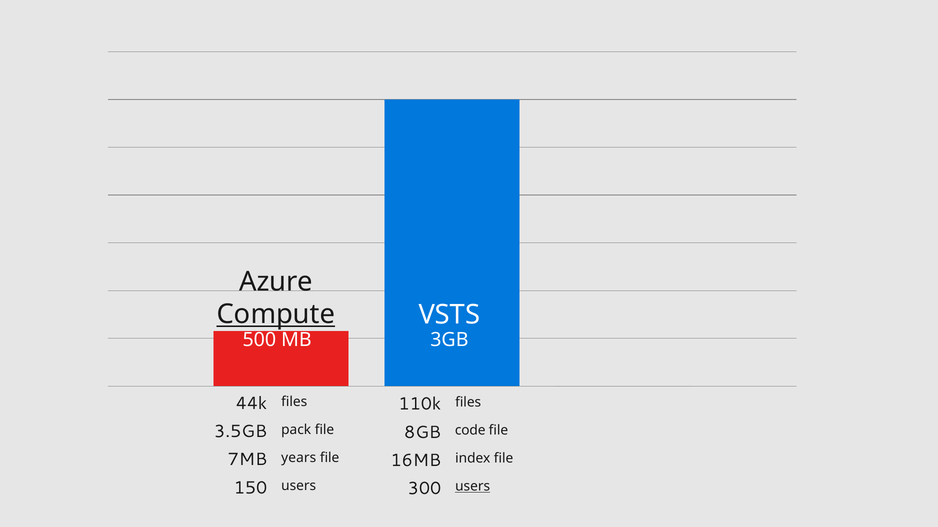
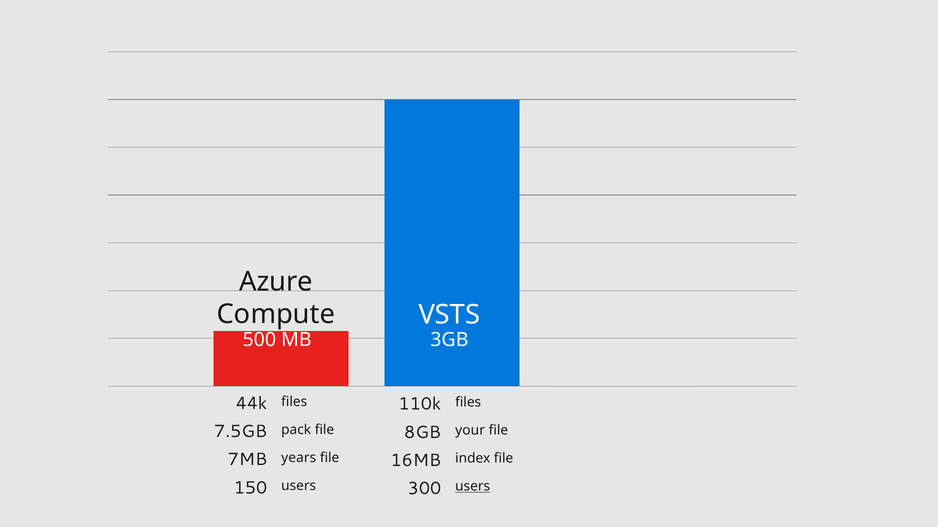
Compute underline: present -> none (276, 315)
3.5GB: 3.5GB -> 7.5GB (241, 432)
code: code -> your (470, 431)
